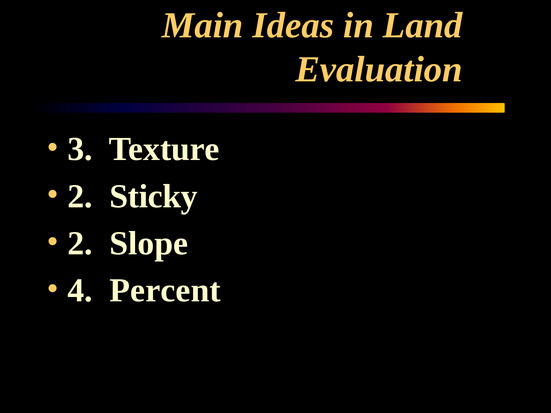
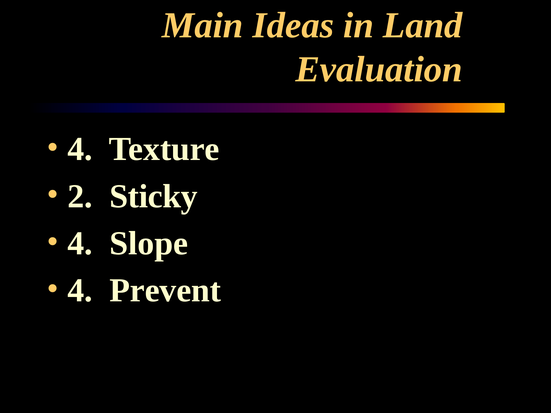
3: 3 -> 4 (80, 149)
2: 2 -> 4 (80, 244)
Percent: Percent -> Prevent (165, 291)
